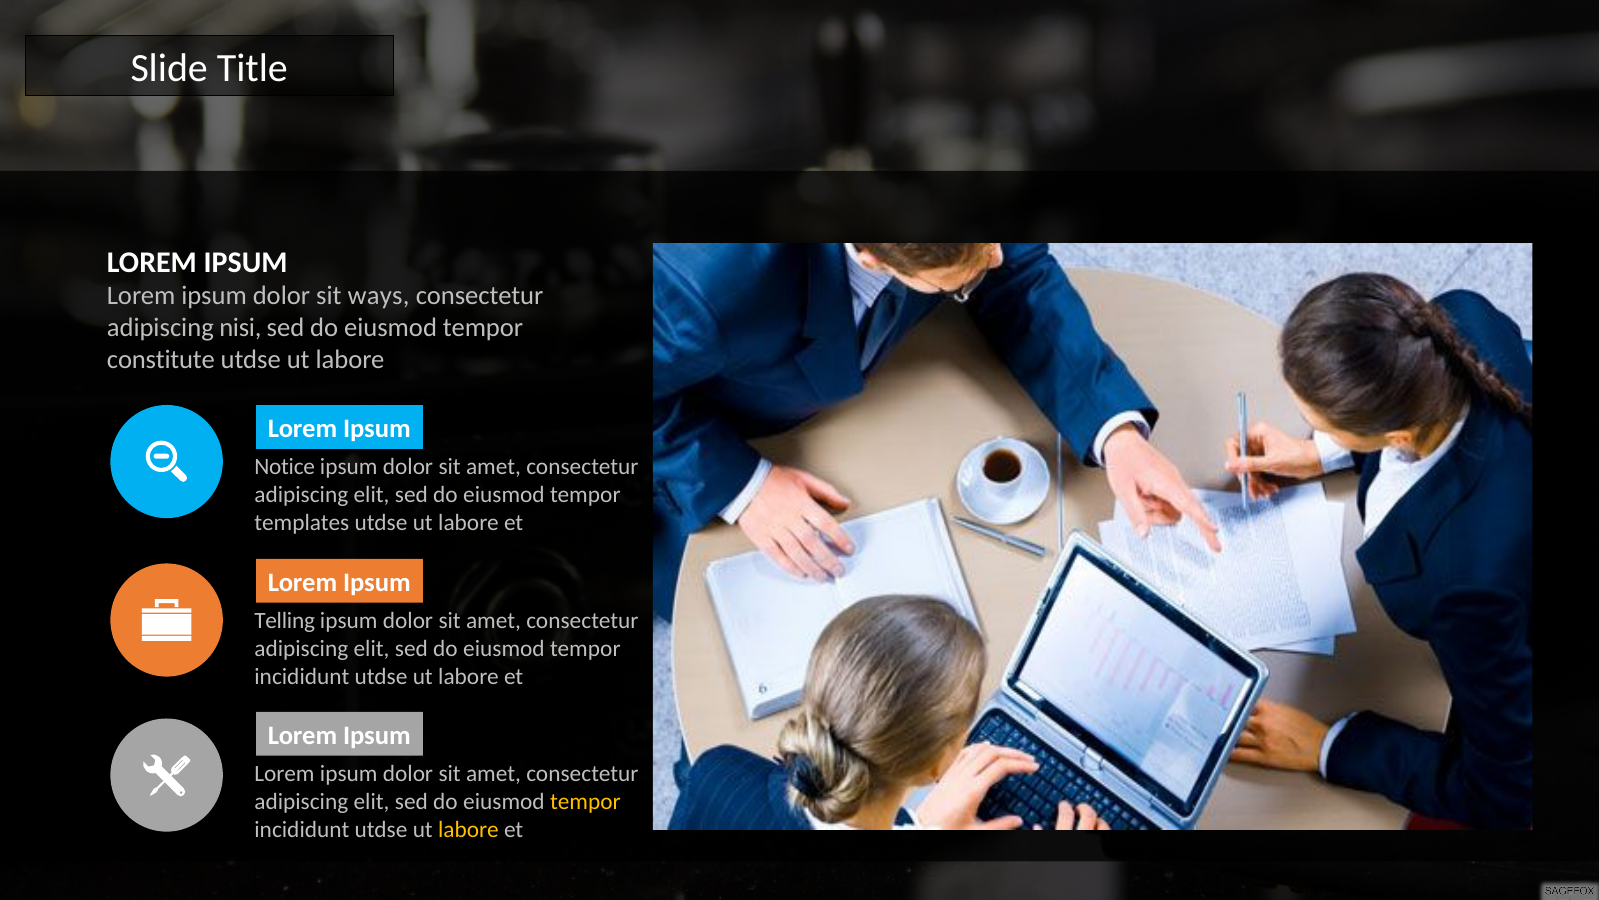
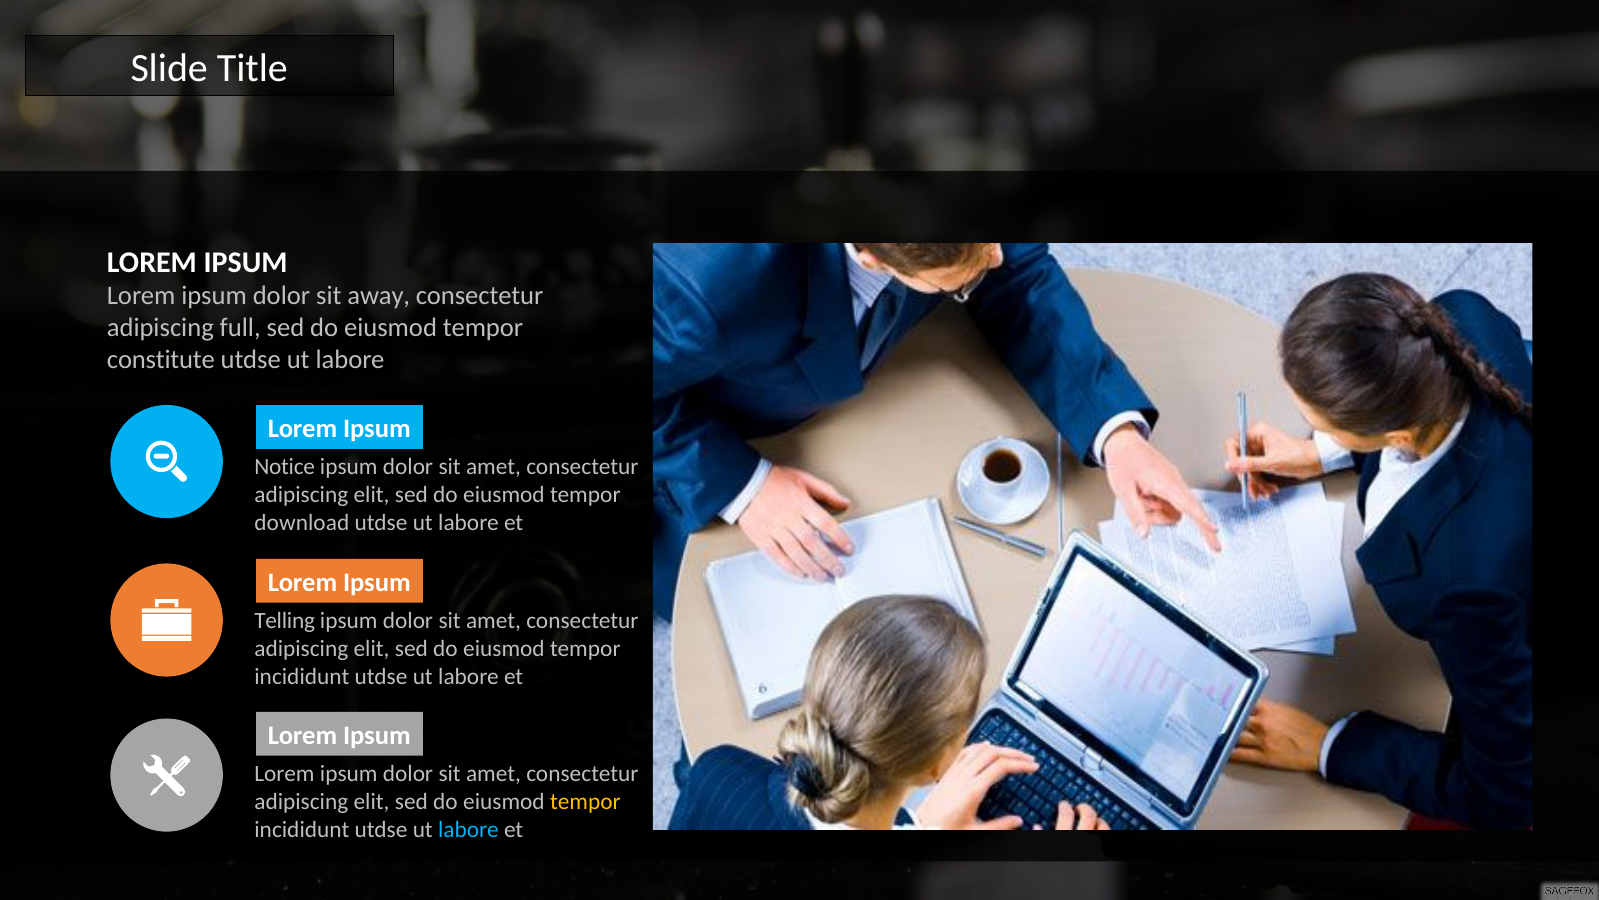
ways: ways -> away (379, 296)
nisi: nisi -> full (240, 328)
templates: templates -> download (302, 523)
labore colour: yellow -> light blue (468, 829)
